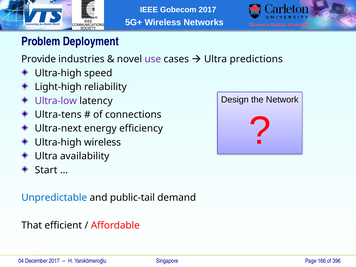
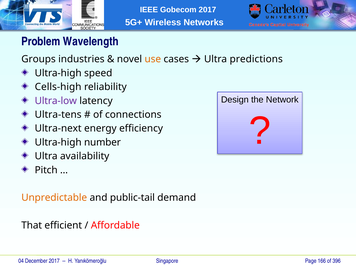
Deployment: Deployment -> Wavelength (91, 42)
Provide: Provide -> Groups (39, 59)
use colour: purple -> orange (153, 59)
Light-high: Light-high -> Cells-high (58, 87)
Ultra-high wireless: wireless -> number (102, 142)
Start: Start -> Pitch (46, 170)
Unpredictable colour: blue -> orange (54, 198)
